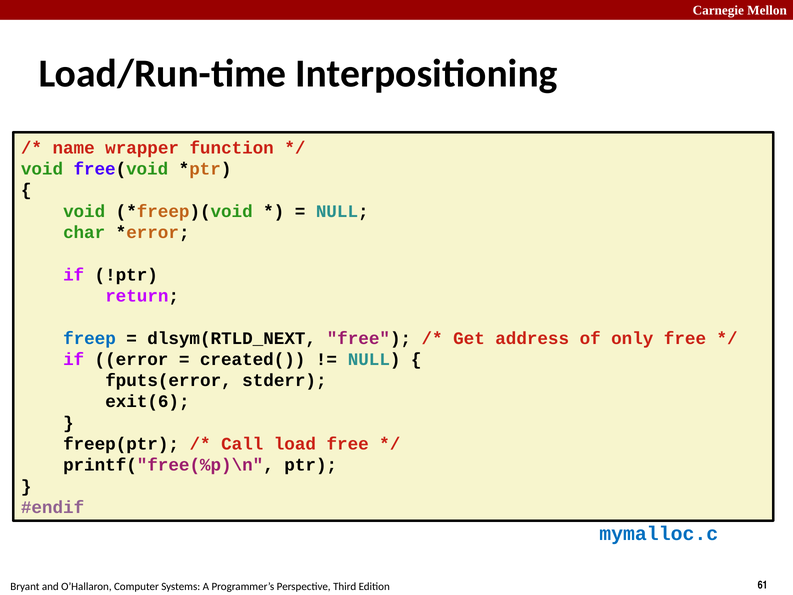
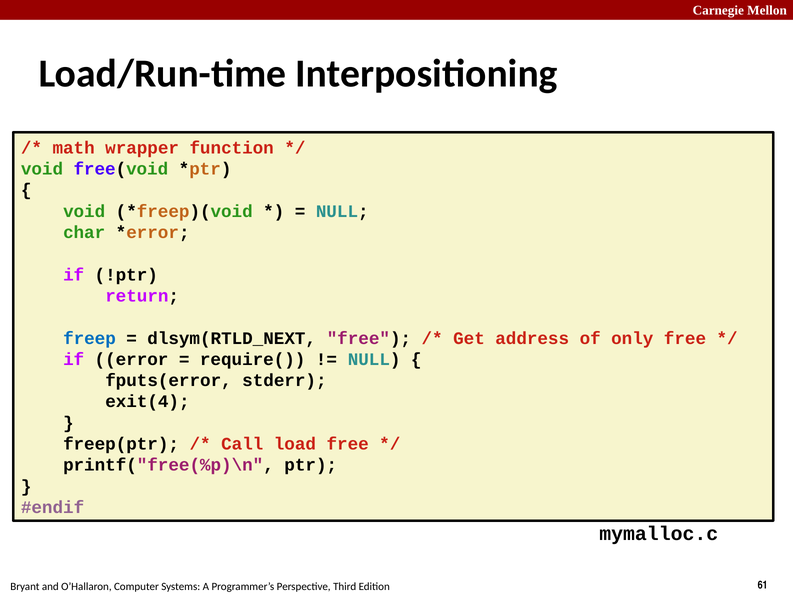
name: name -> math (74, 148)
created(: created( -> require( (253, 359)
exit(6: exit(6 -> exit(4 (147, 401)
mymalloc.c colour: blue -> black (659, 534)
